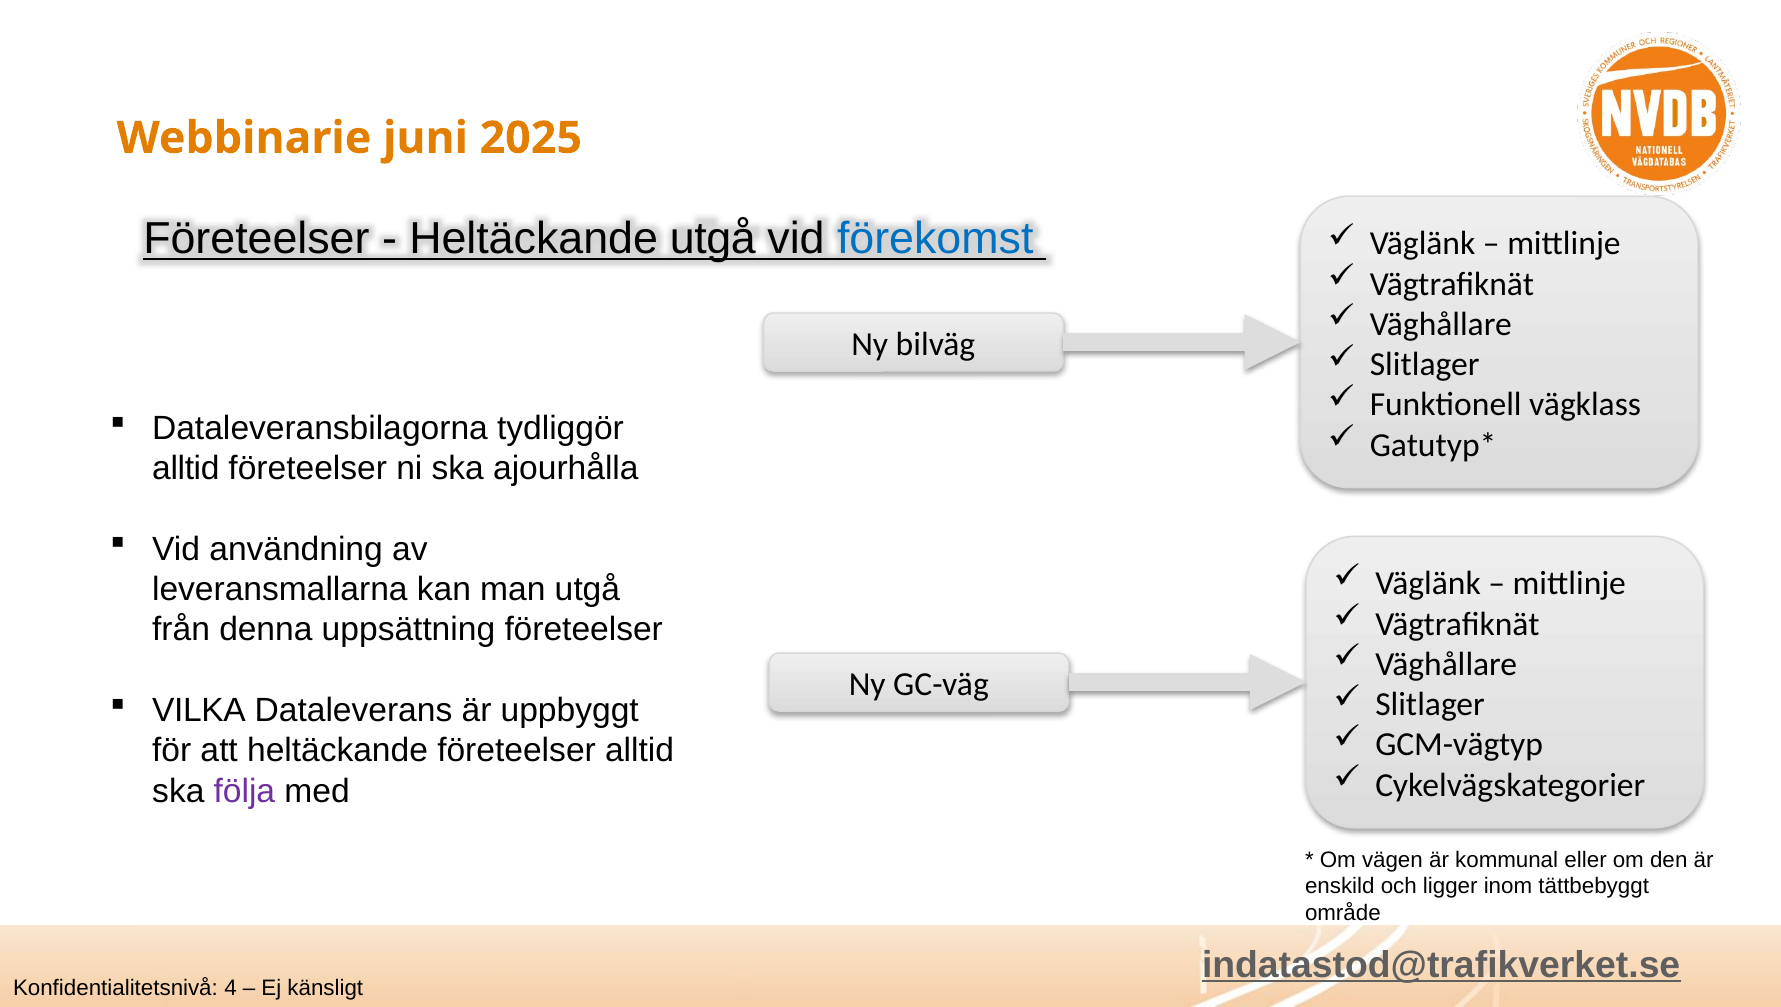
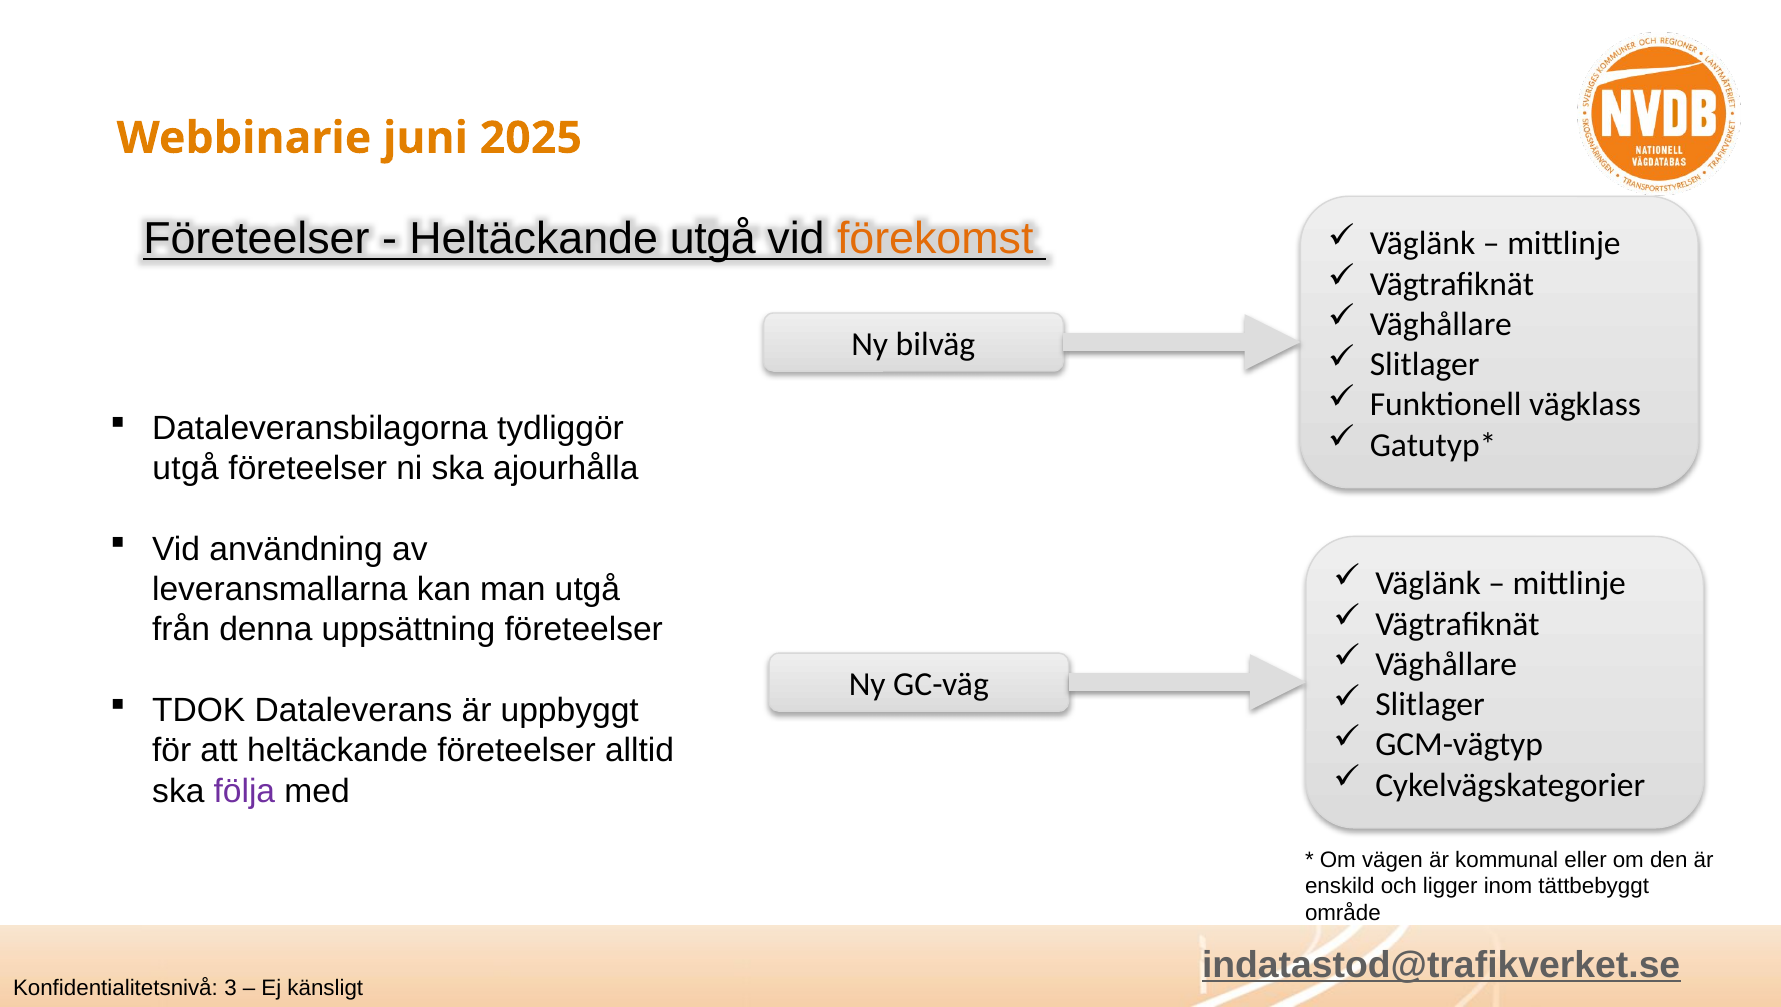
förekomst colour: blue -> orange (935, 239)
alltid: alltid -> utgå (186, 469)
VILKA: VILKA -> TDOK (199, 711)
4: 4 -> 3 (230, 988)
